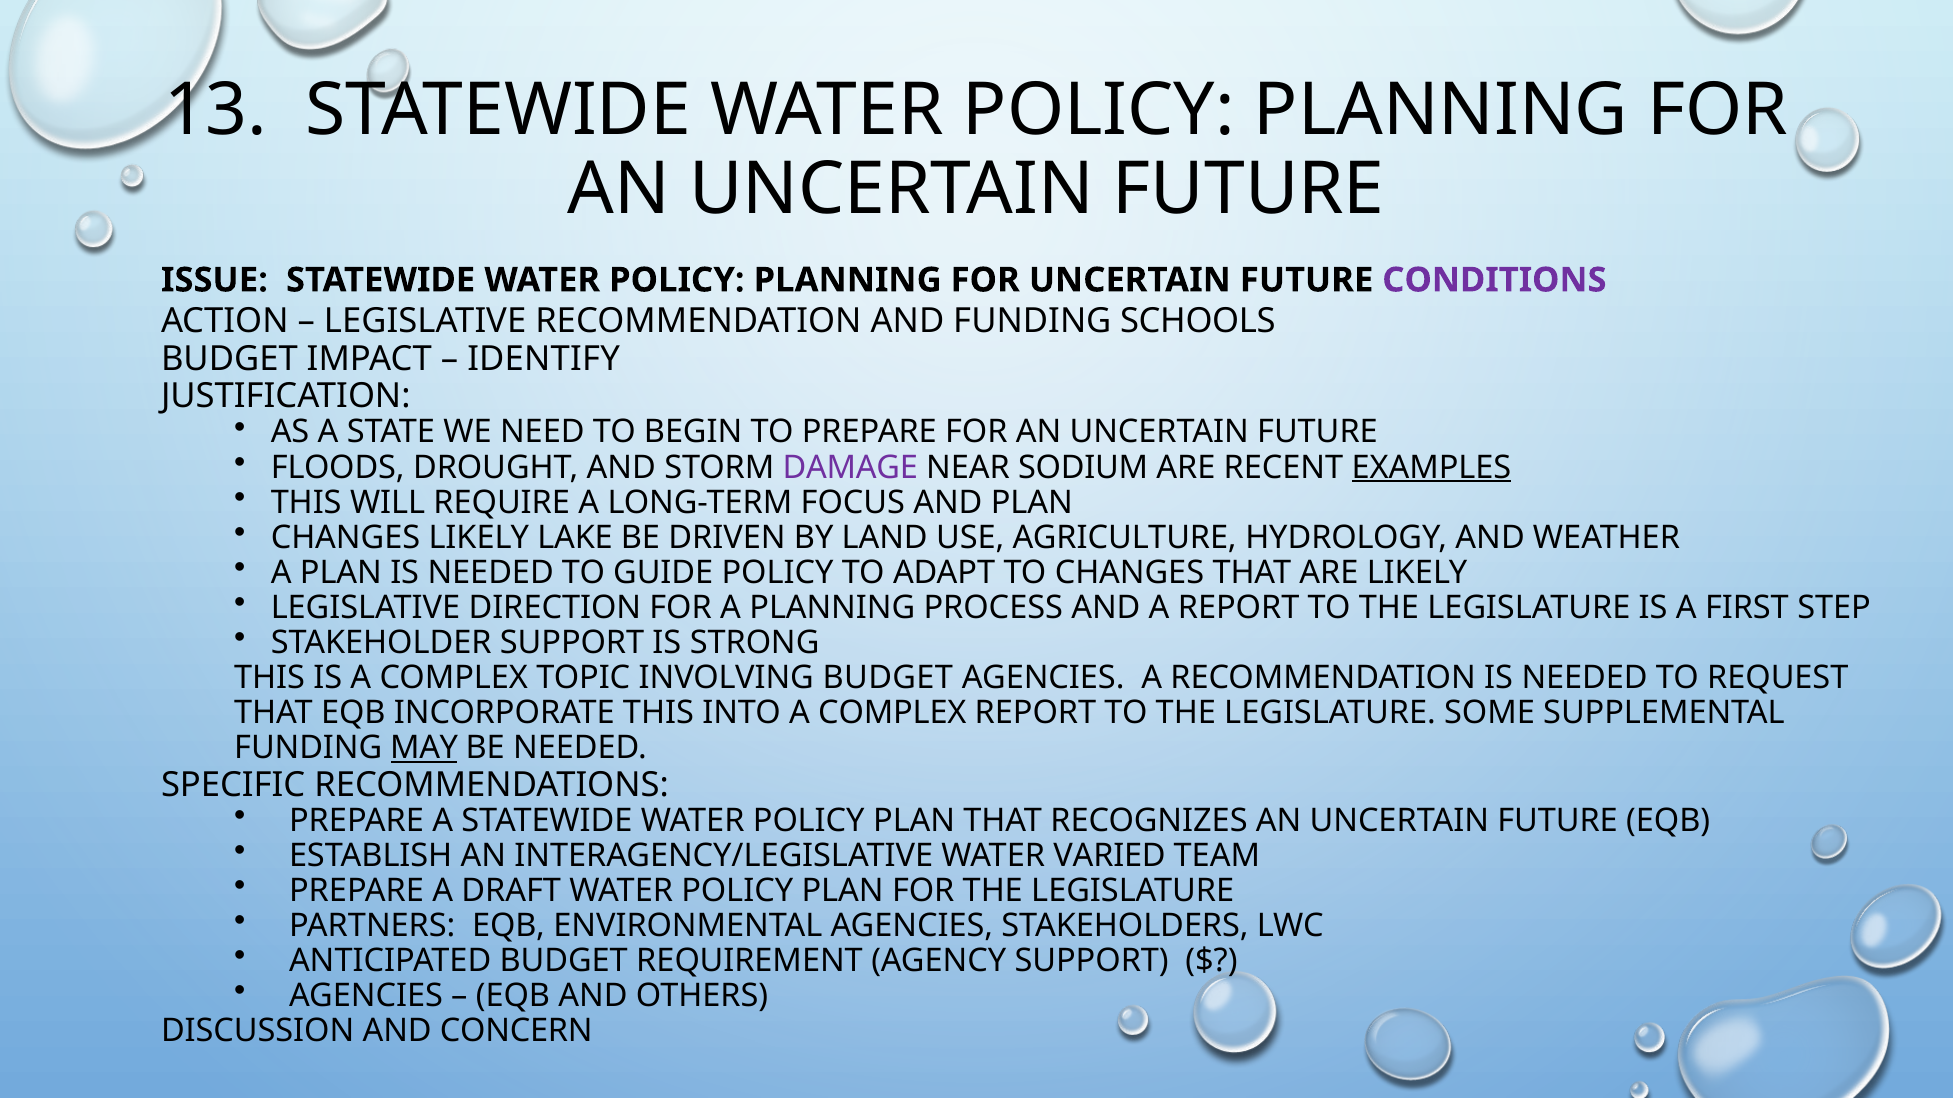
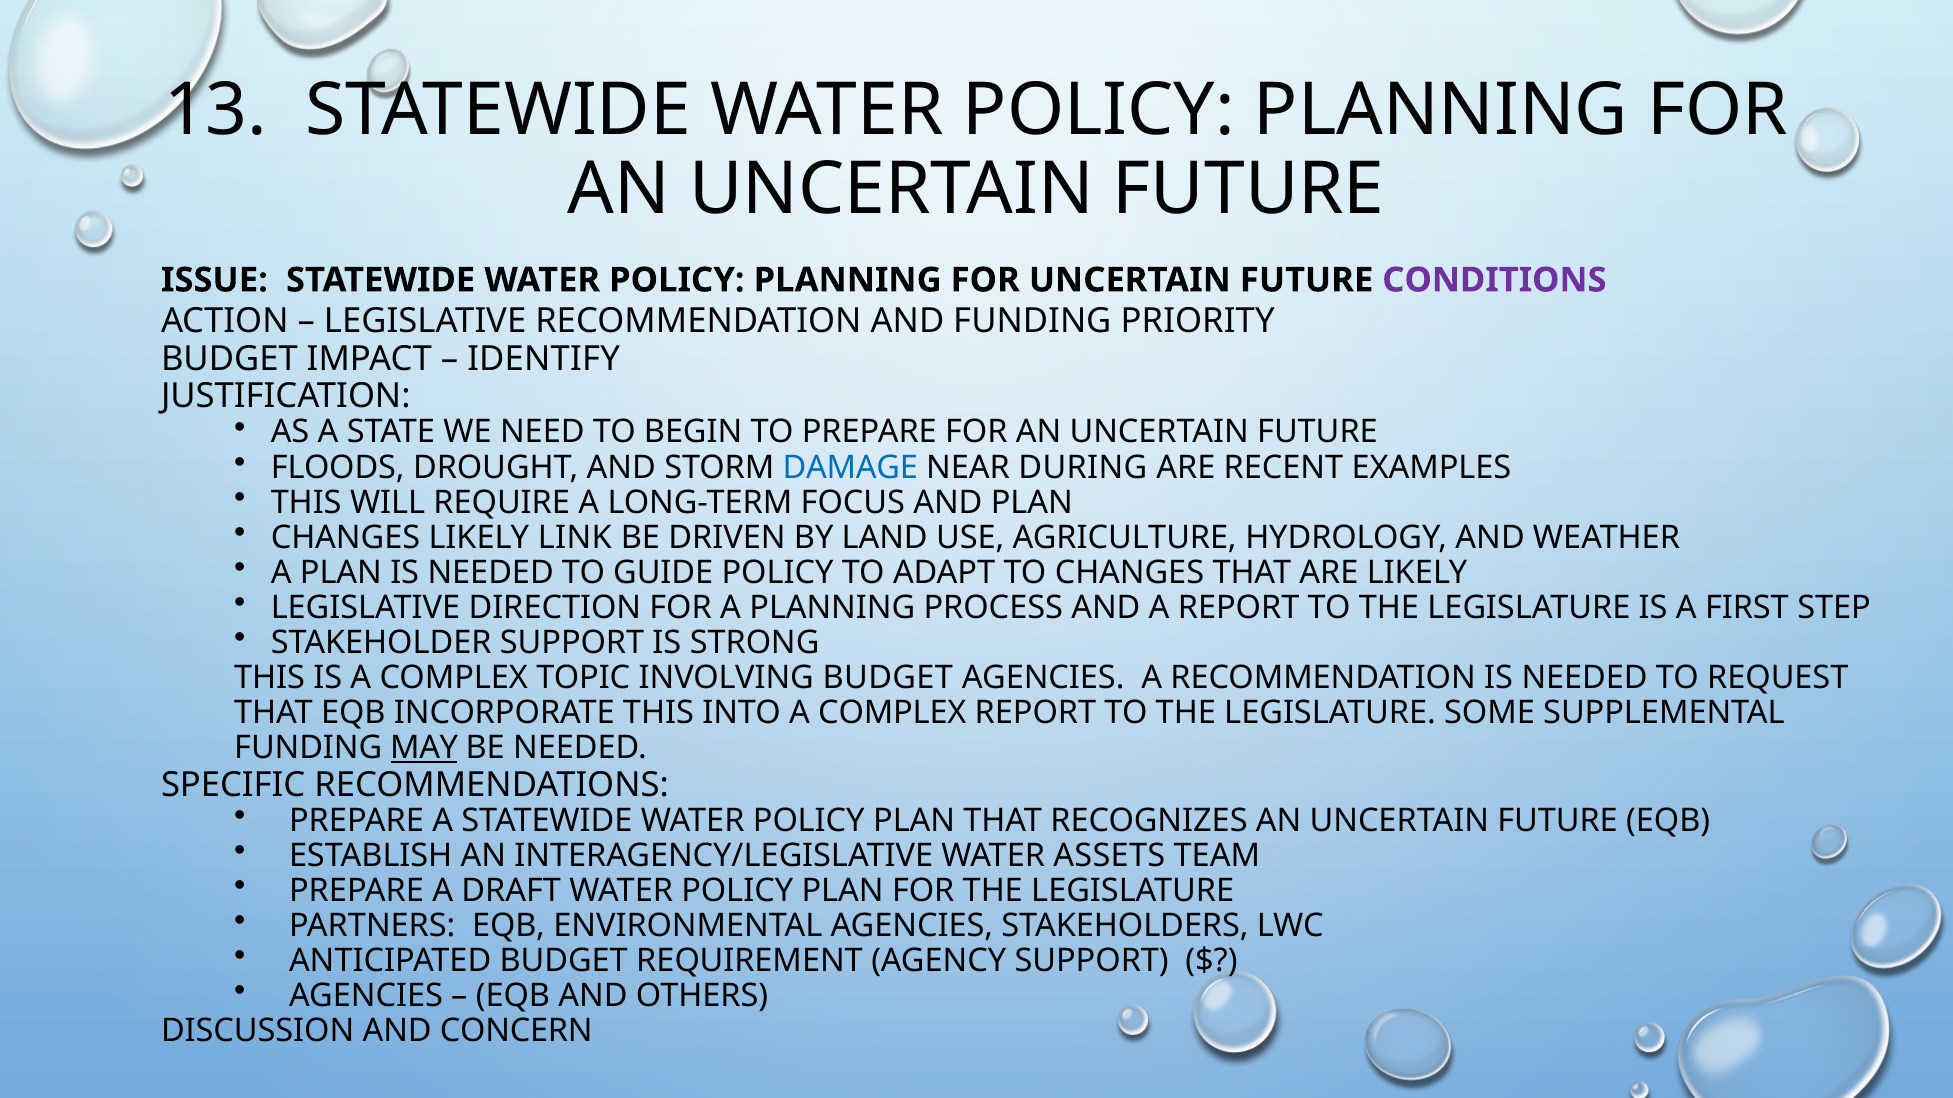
SCHOOLS: SCHOOLS -> PRIORITY (1198, 322)
DAMAGE colour: purple -> blue (850, 468)
SODIUM: SODIUM -> DURING (1083, 468)
EXAMPLES underline: present -> none (1431, 468)
LAKE: LAKE -> LINK (575, 538)
VARIED: VARIED -> ASSETS (1109, 856)
